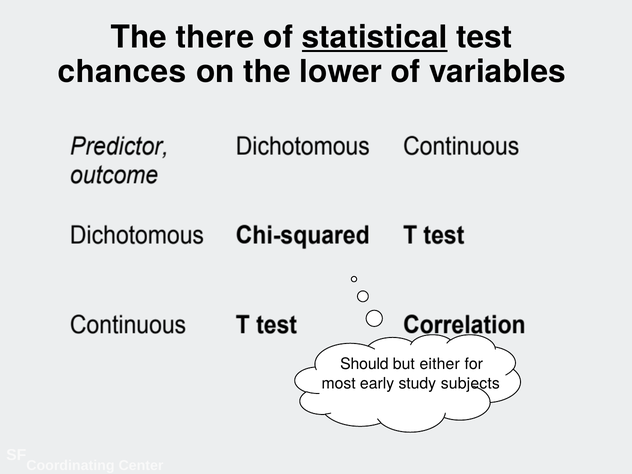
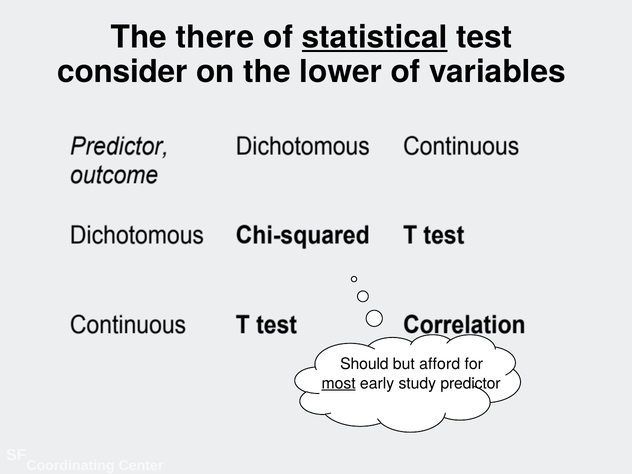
chances: chances -> consider (122, 72)
either: either -> afford (440, 364)
most underline: none -> present (339, 383)
subjects: subjects -> predictor (470, 383)
